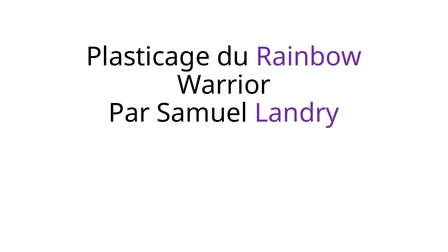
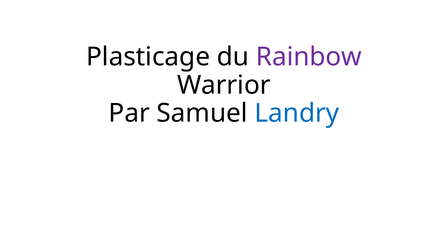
Landry colour: purple -> blue (297, 113)
